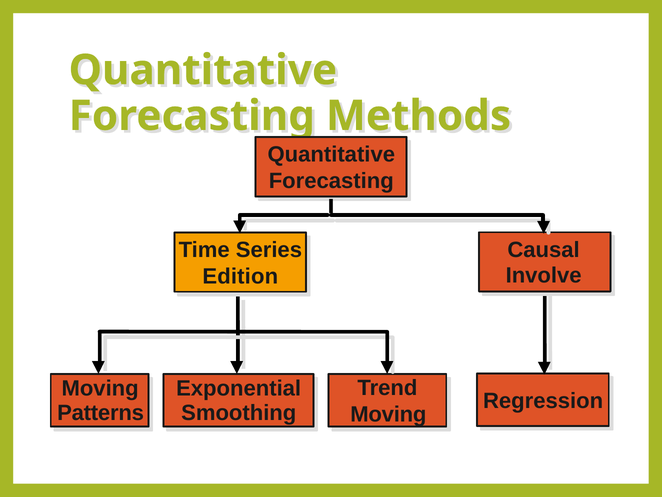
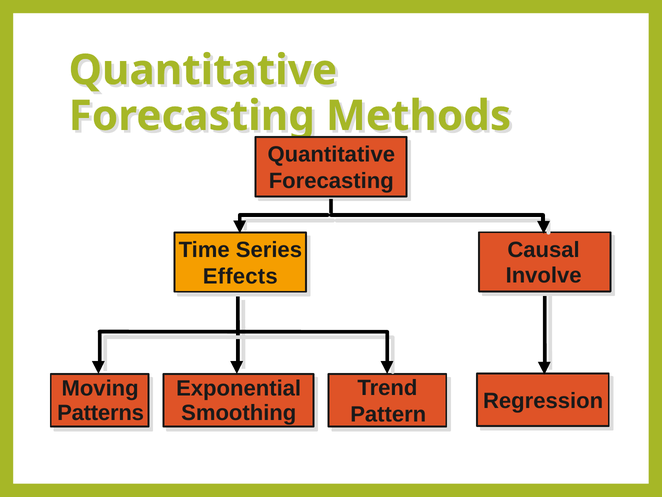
Edition: Edition -> Effects (240, 276)
Moving: Moving -> Pattern (388, 414)
